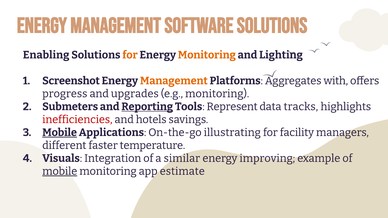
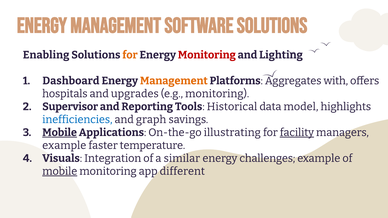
Monitoring colour: orange -> red (207, 55)
Screenshot: Screenshot -> Dashboard (71, 81)
progress: progress -> hospitals (65, 94)
Submeters: Submeters -> Supervisor (70, 107)
Reporting underline: present -> none (147, 107)
Represent: Represent -> Historical (232, 107)
tracks: tracks -> model (301, 107)
inefficiencies colour: red -> blue (77, 120)
hotels: hotels -> graph (151, 120)
facility underline: none -> present (297, 133)
different: different -> example (64, 146)
improving: improving -> challenges (267, 158)
estimate: estimate -> different (182, 171)
